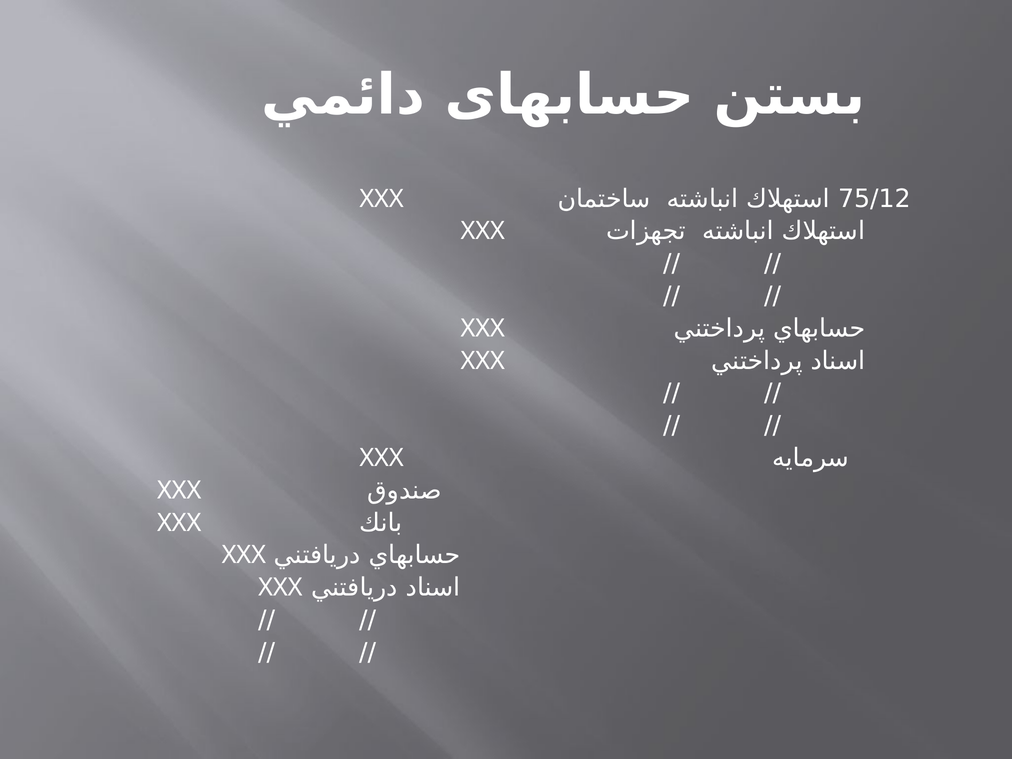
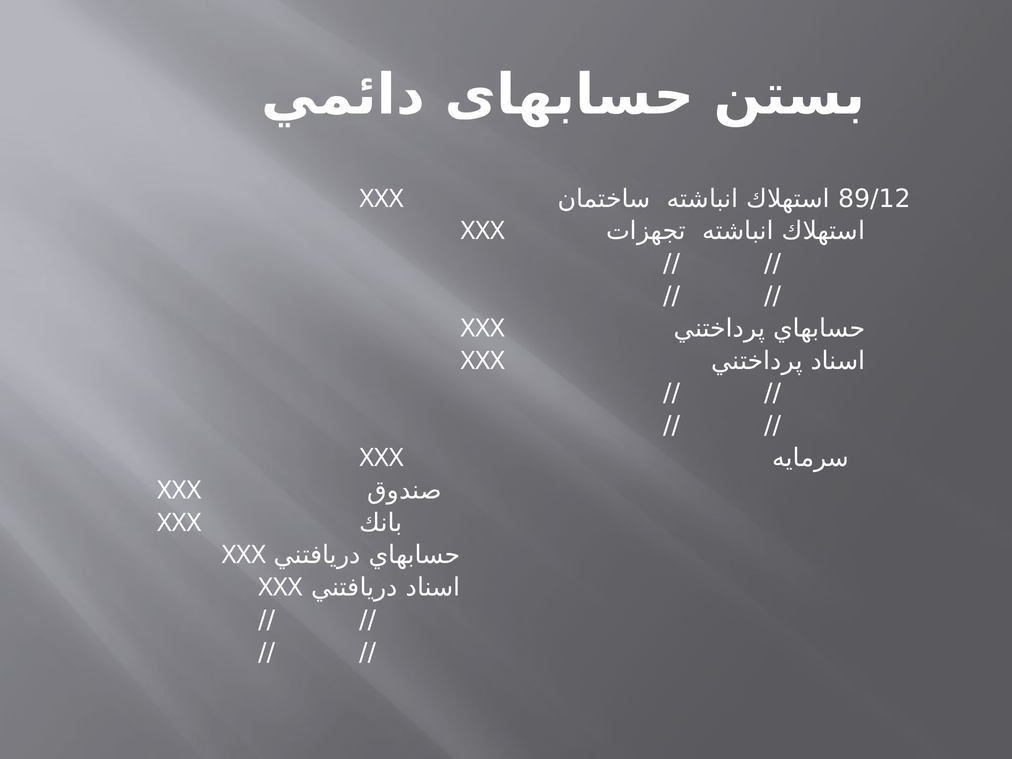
75/12: 75/12 -> 89/12 (874, 199)
